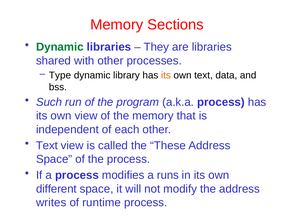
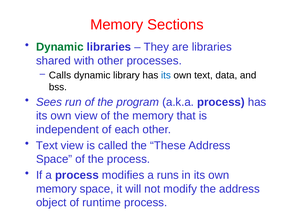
Type: Type -> Calls (60, 75)
its colour: orange -> blue (166, 75)
Such: Such -> Sees (49, 102)
different: different -> memory (56, 189)
writes: writes -> object (51, 203)
